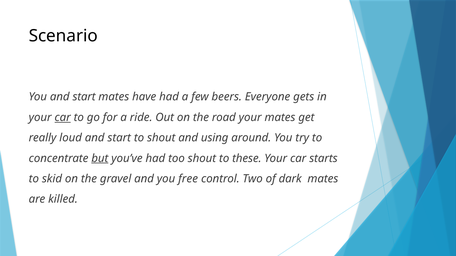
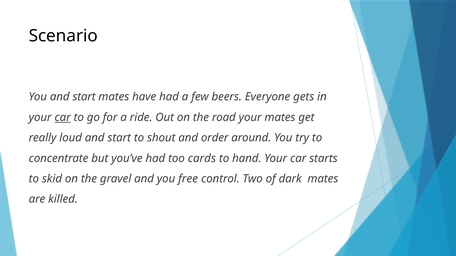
using: using -> order (215, 138)
but underline: present -> none (100, 159)
too shout: shout -> cards (202, 159)
these: these -> hand (247, 159)
